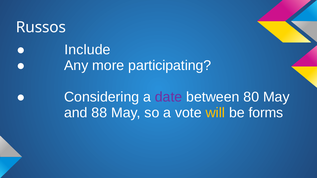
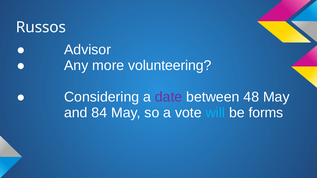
Include: Include -> Advisor (88, 50)
participating: participating -> volunteering (170, 66)
80: 80 -> 48 (251, 97)
88: 88 -> 84 (99, 113)
will colour: yellow -> light blue (215, 113)
